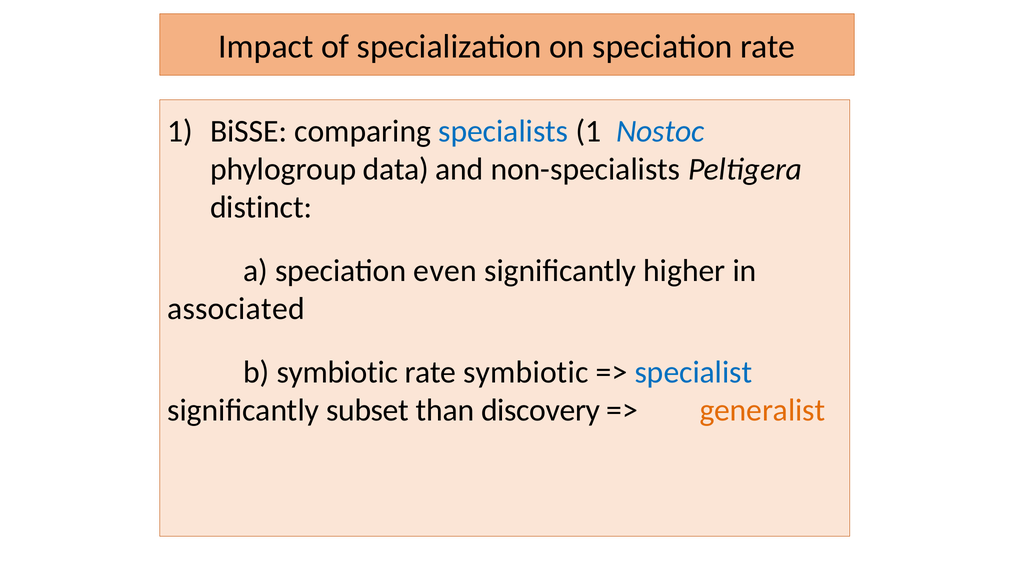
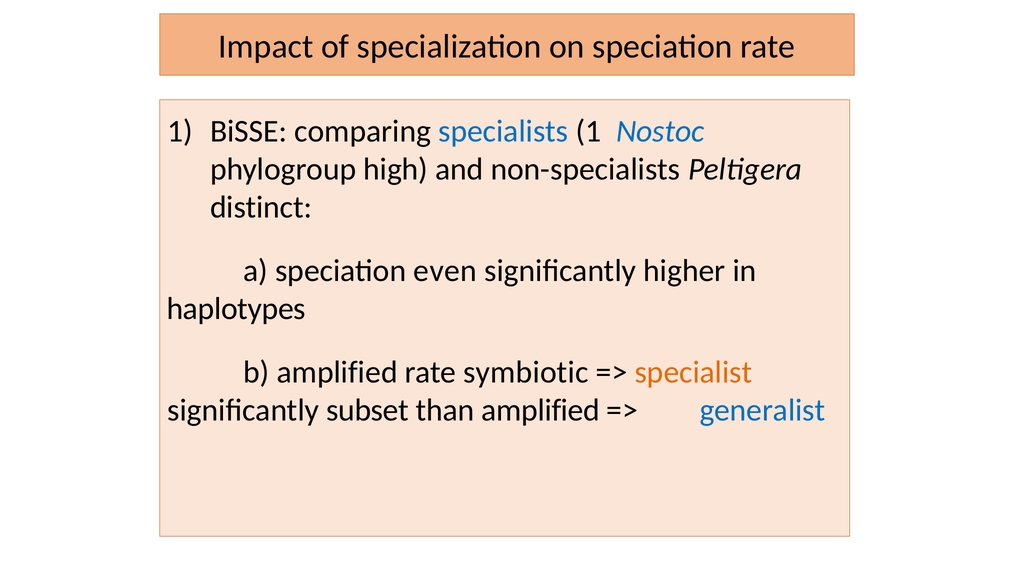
data: data -> high (396, 169)
associated: associated -> haplotypes (236, 309)
b symbiotic: symbiotic -> amplified (337, 372)
specialist colour: blue -> orange (693, 372)
than discovery: discovery -> amplified (541, 410)
generalist colour: orange -> blue (762, 410)
